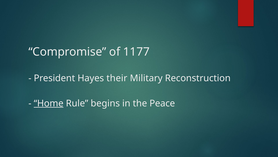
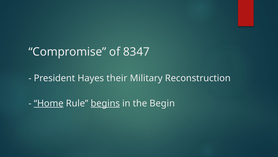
1177: 1177 -> 8347 (136, 52)
begins underline: none -> present (105, 103)
Peace: Peace -> Begin (162, 103)
